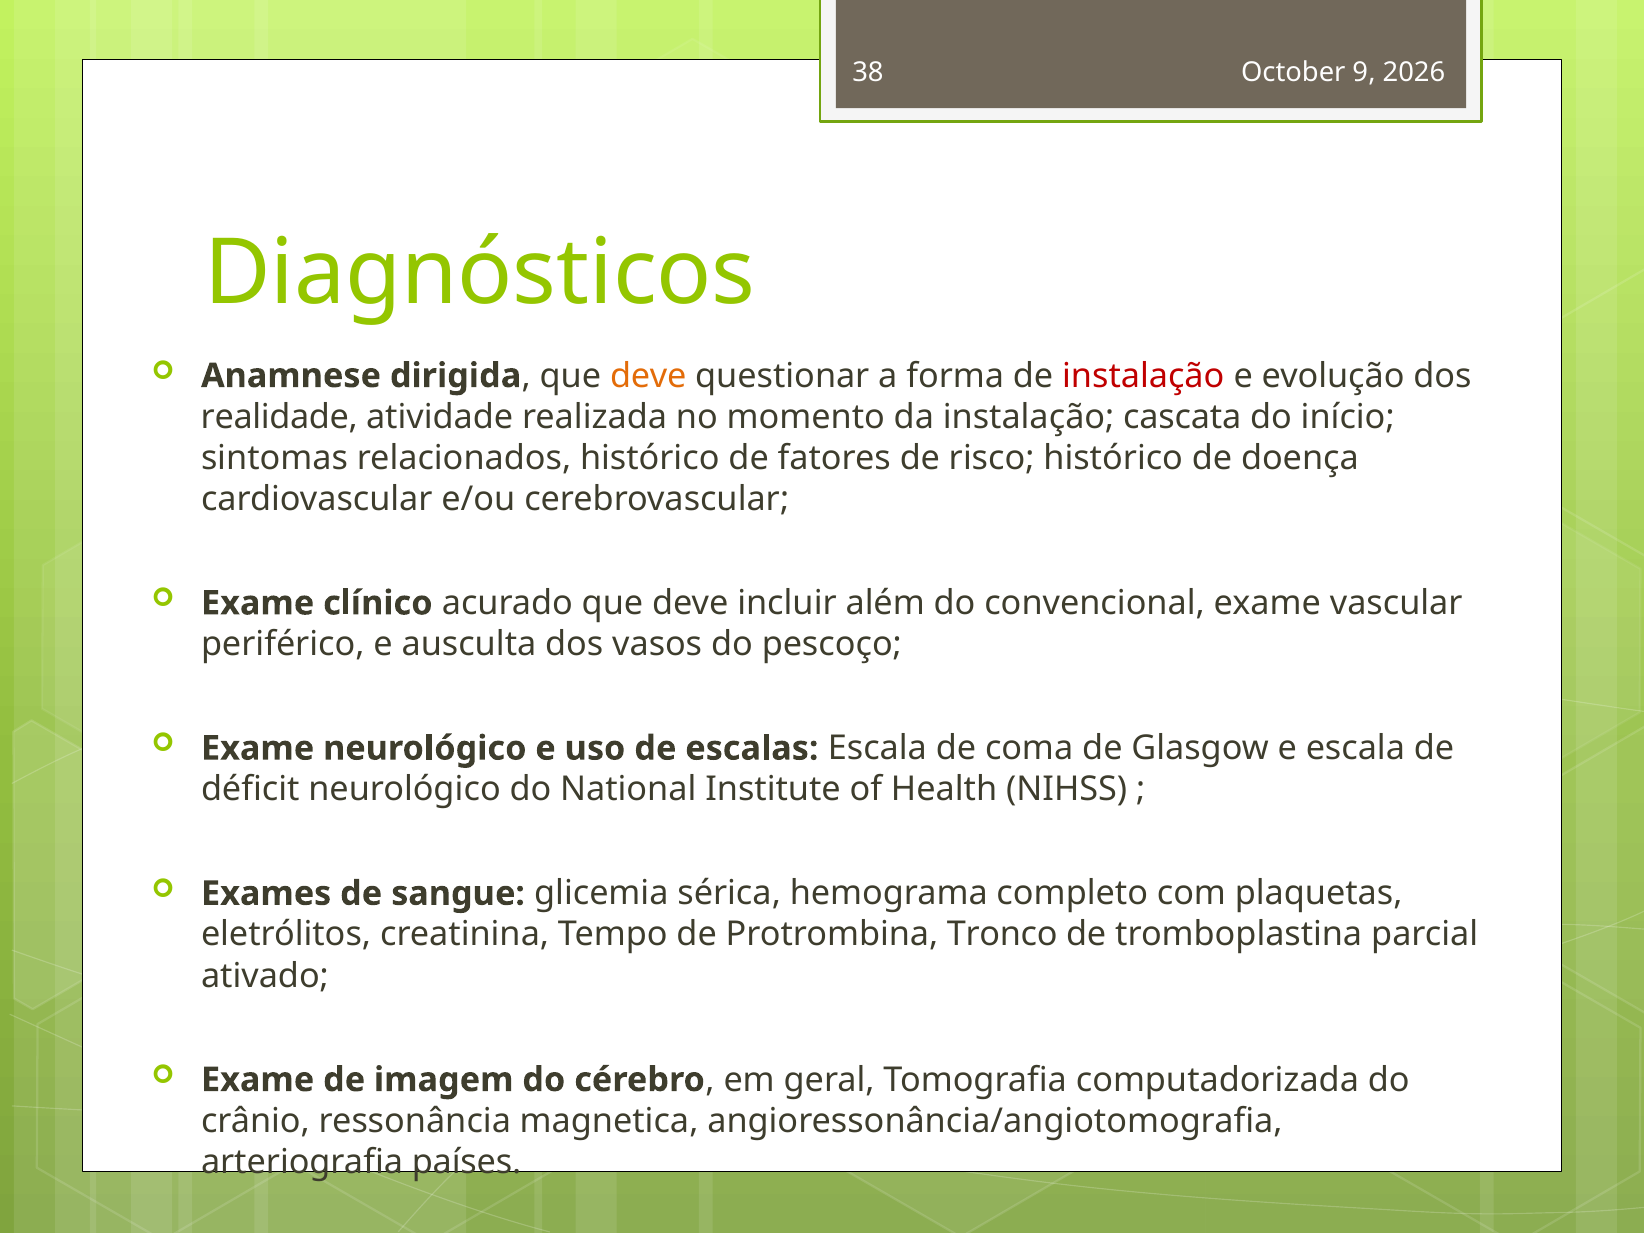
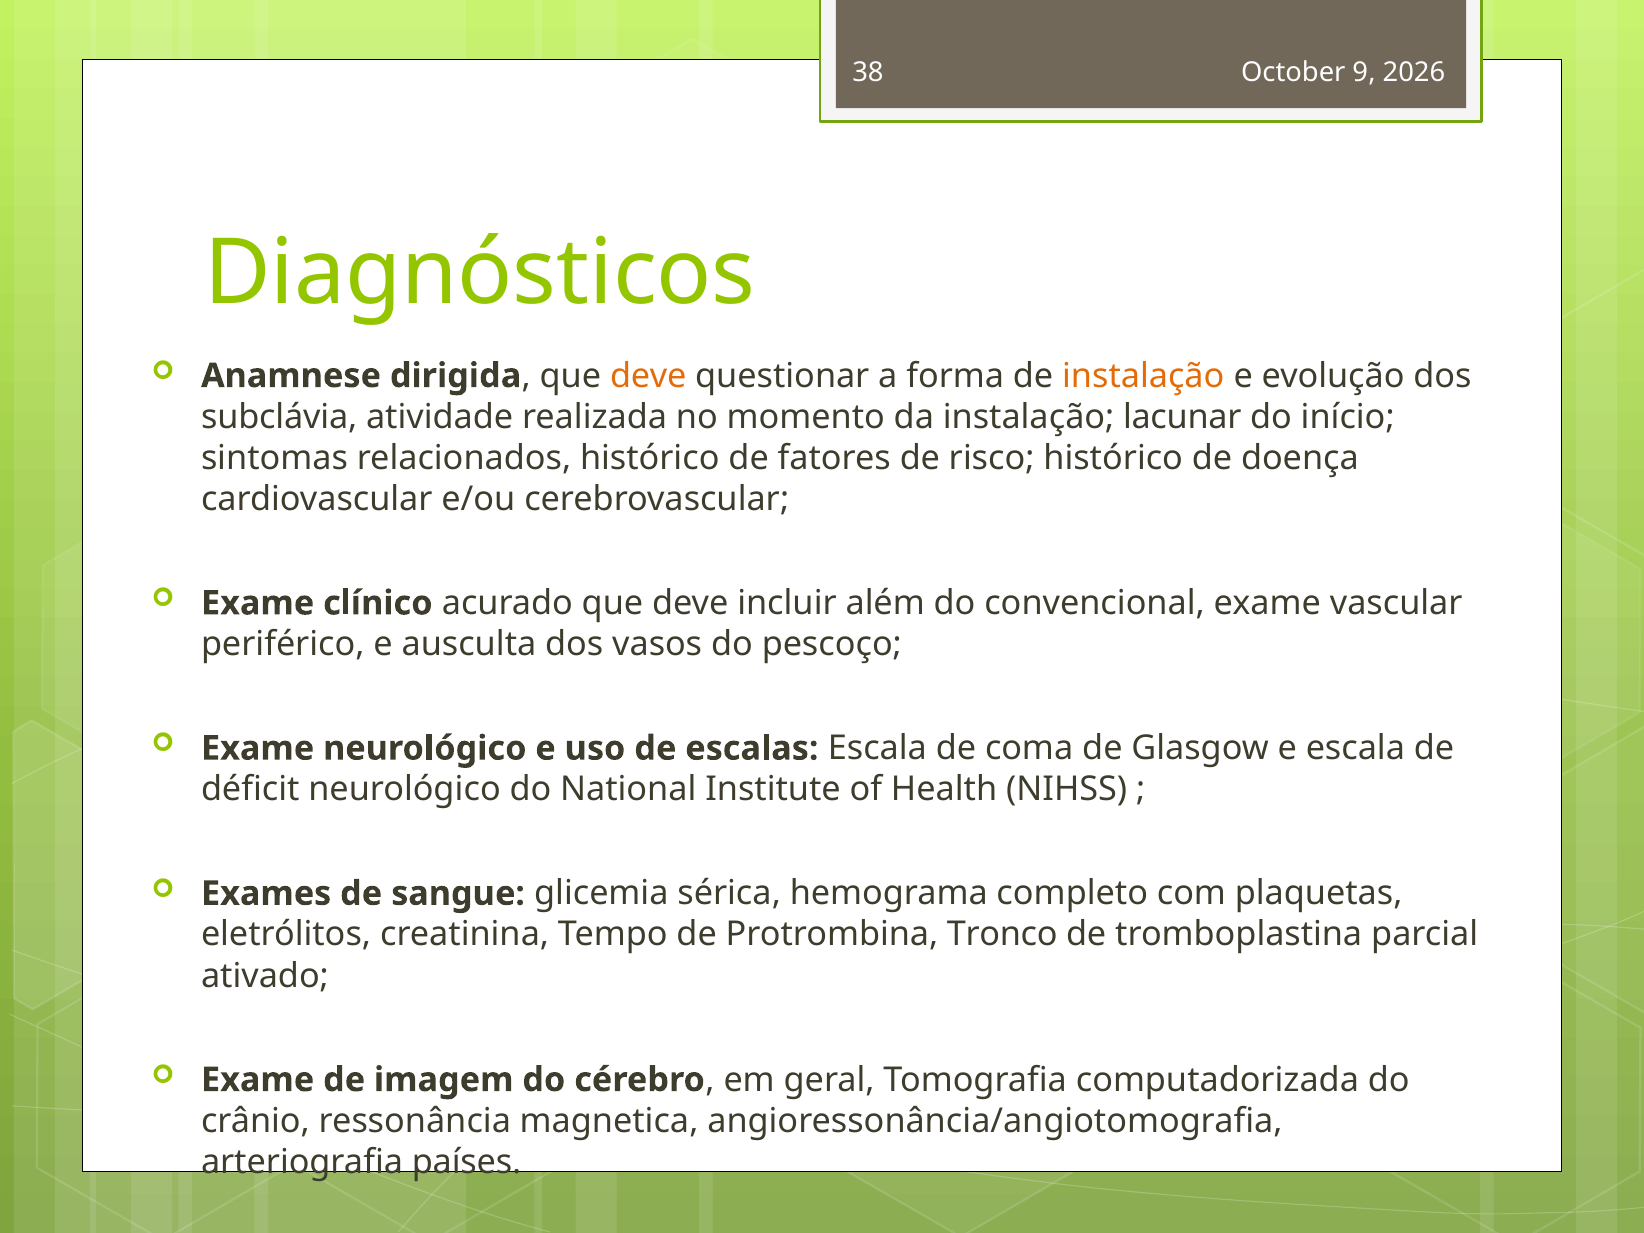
instalação colour: red -> orange (1143, 376)
realidade: realidade -> subclávia (279, 417)
cascata: cascata -> lacunar (1182, 417)
